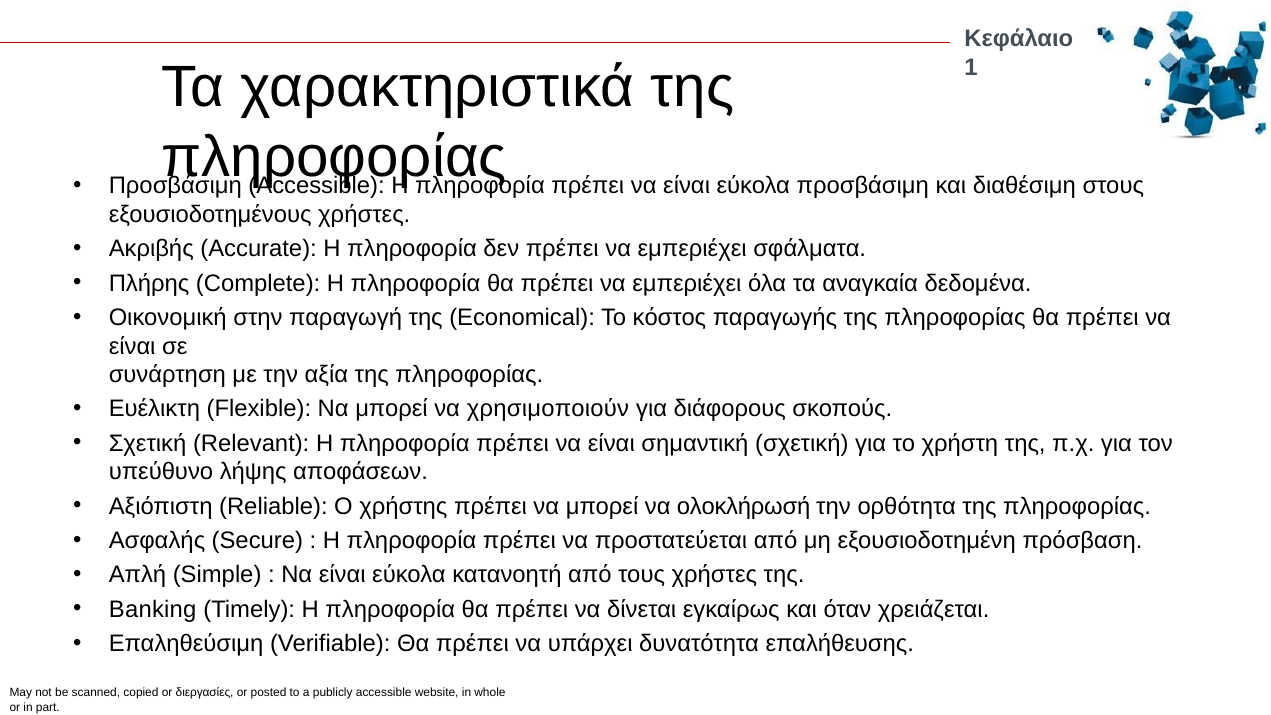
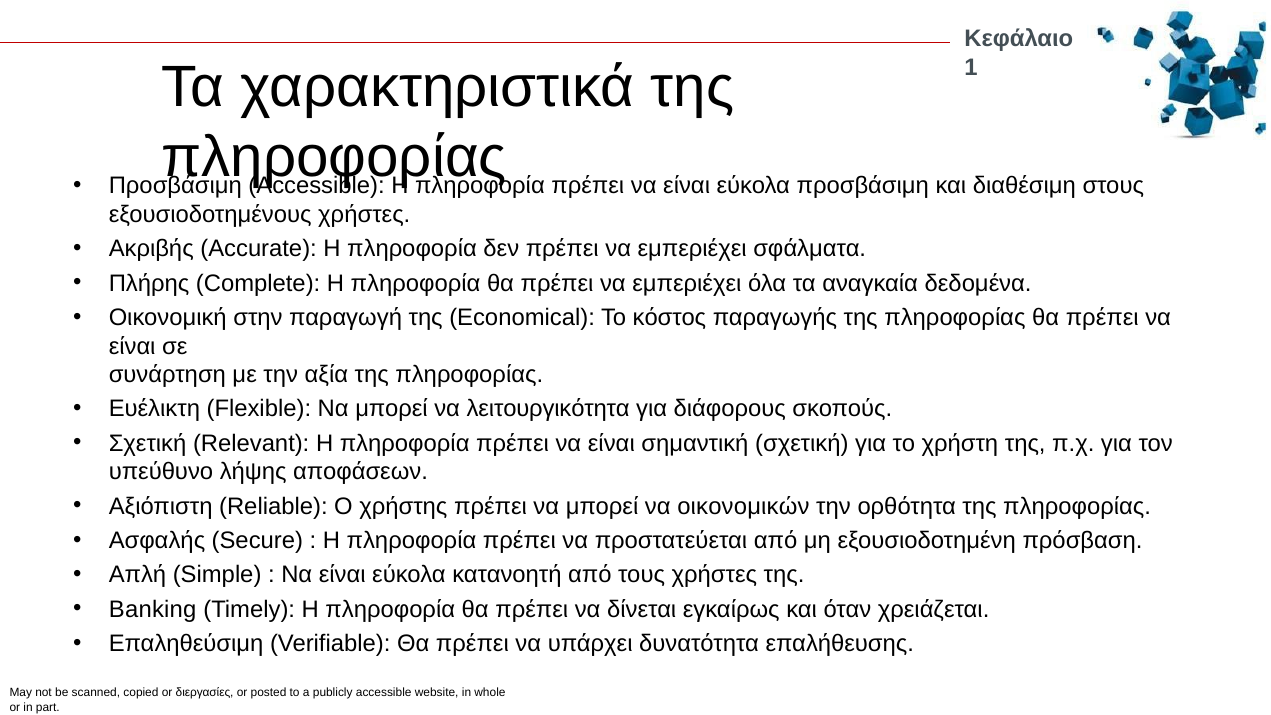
χρησιμοποιούν: χρησιμοποιούν -> λειτουργικότητα (548, 409)
ολοκλήρωσή: ολοκλήρωσή -> οικονομικών (743, 506)
